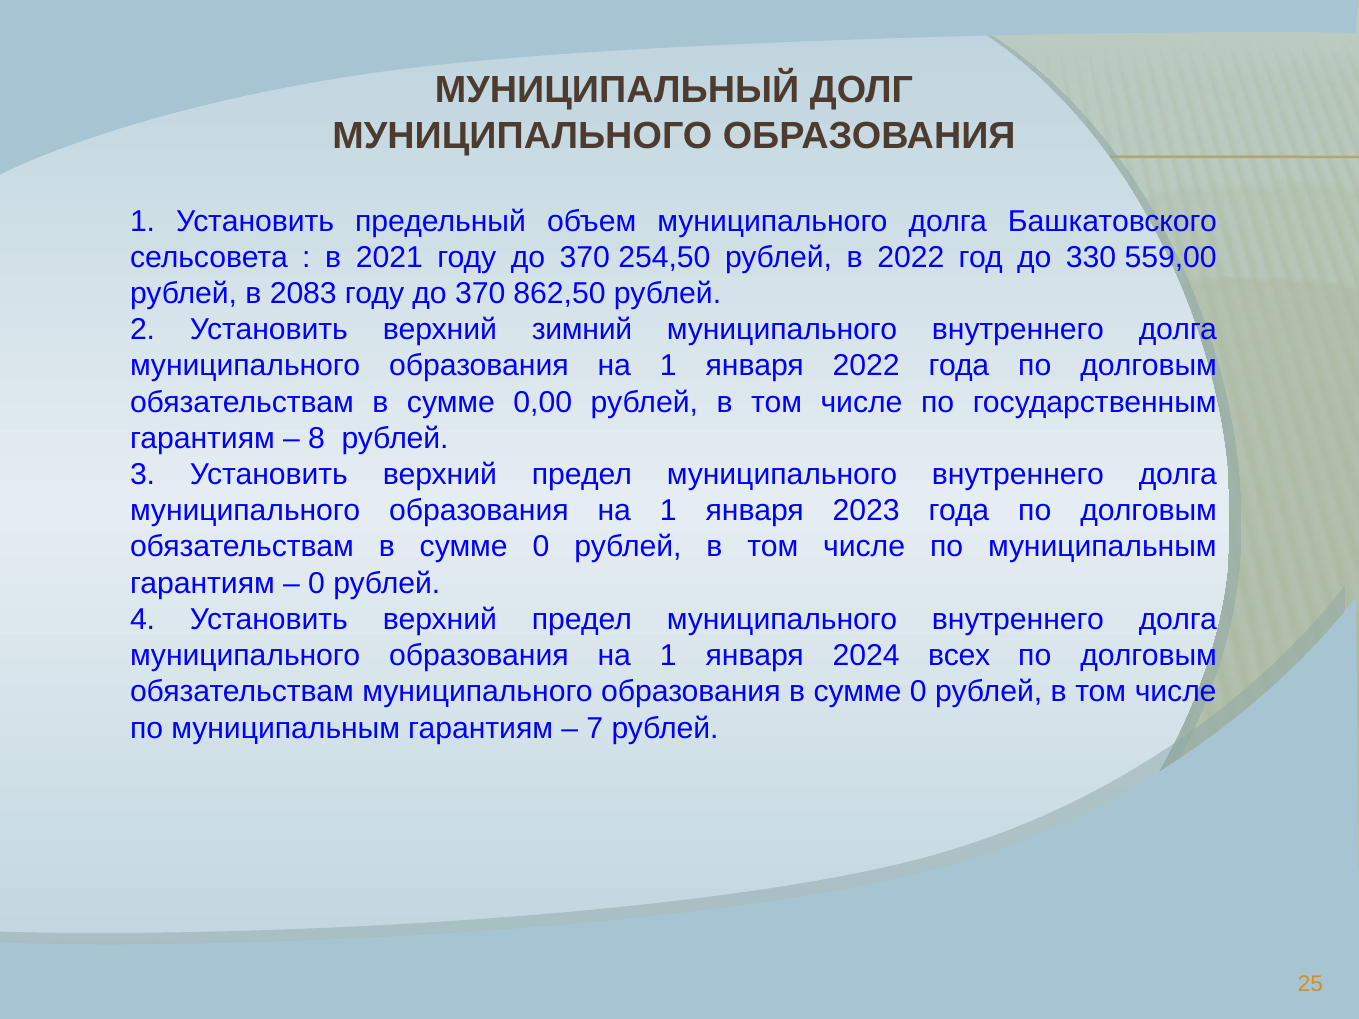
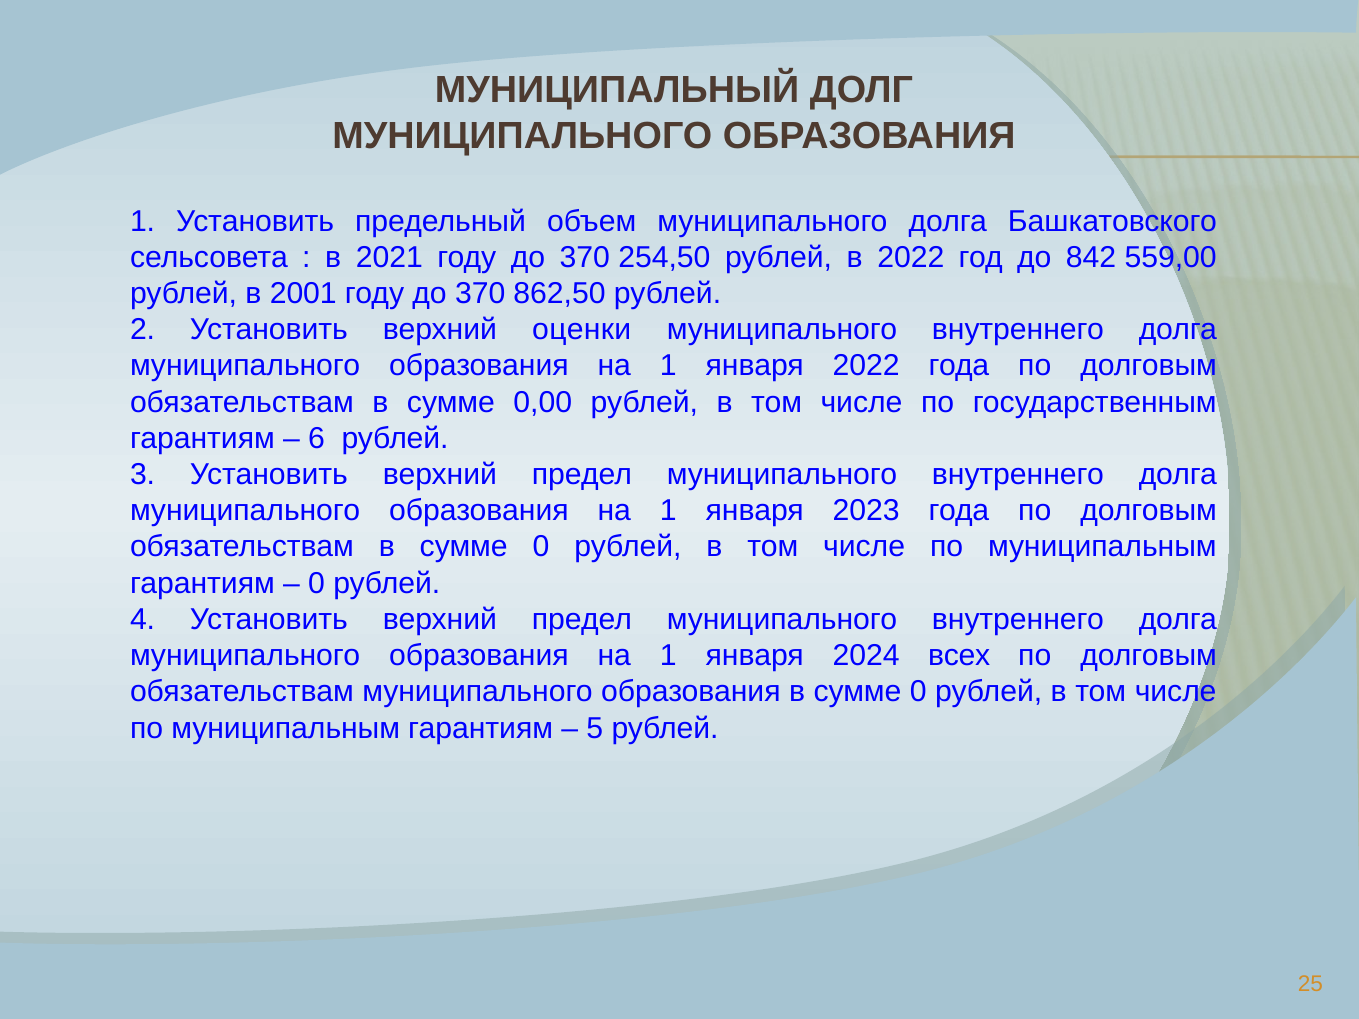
330: 330 -> 842 (1091, 257)
2083: 2083 -> 2001 (303, 294)
зимний: зимний -> оценки (582, 330)
8: 8 -> 6 (317, 438)
7: 7 -> 5 (595, 728)
